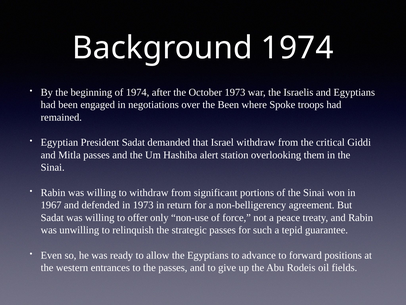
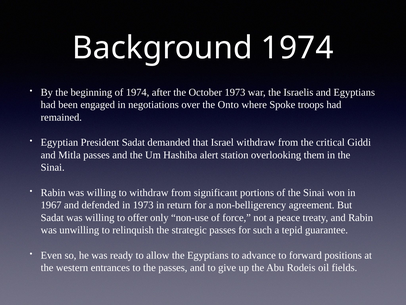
the Been: Been -> Onto (228, 105)
